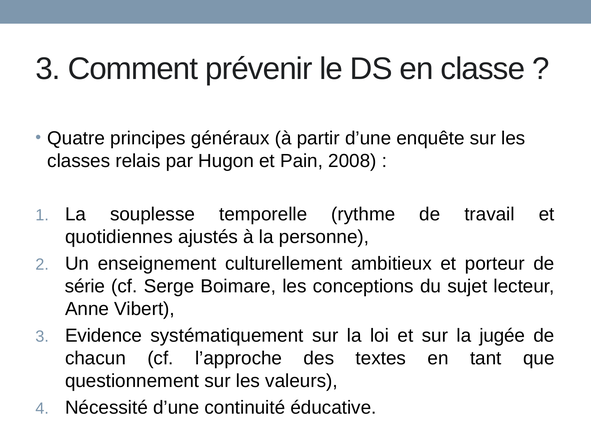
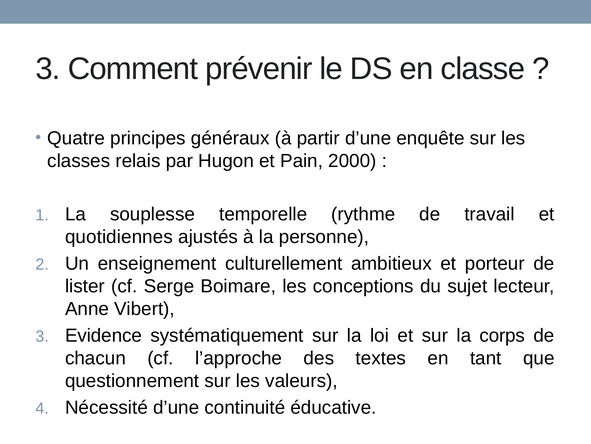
2008: 2008 -> 2000 (352, 161)
série: série -> lister (85, 286)
jugée: jugée -> corps (502, 335)
